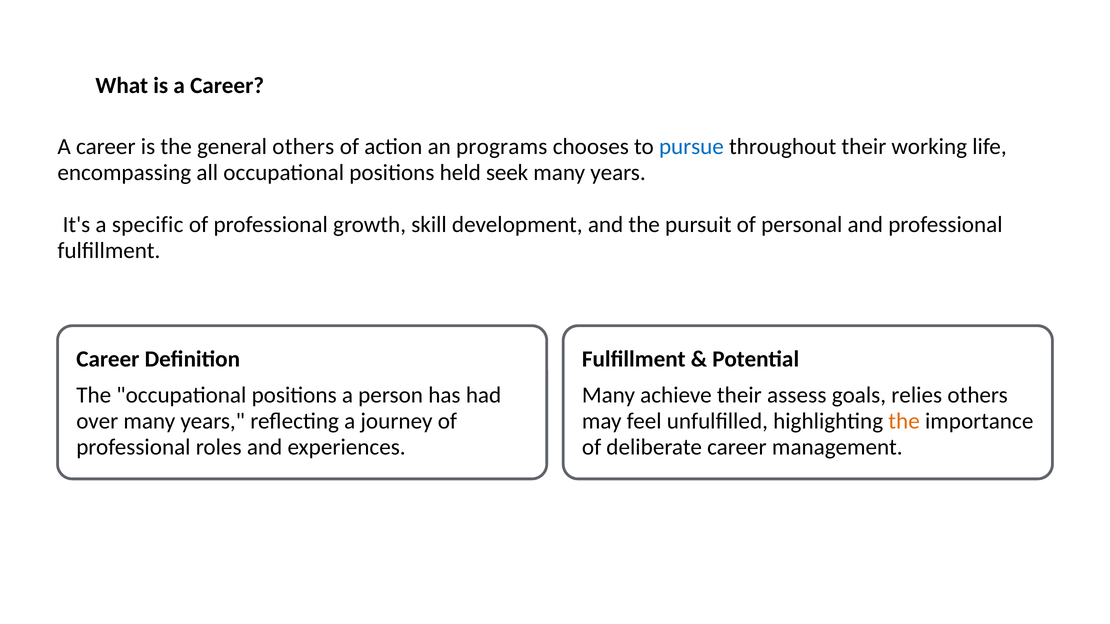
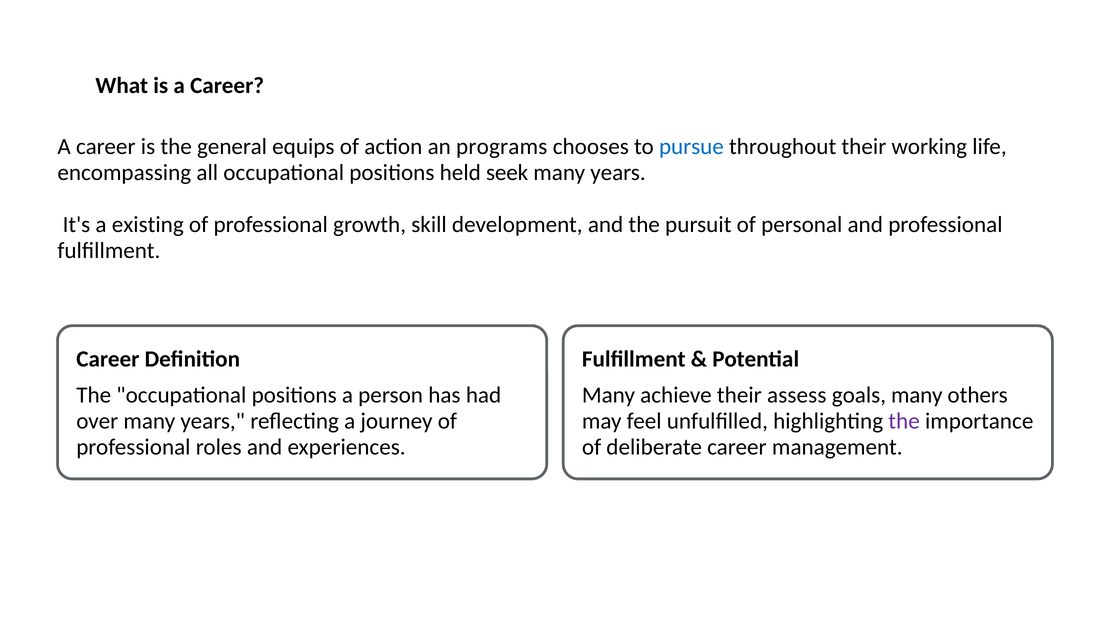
general others: others -> equips (303, 147)
specific: specific -> existing (148, 225)
goals relies: relies -> many (917, 395)
the colour: orange -> purple (904, 421)
